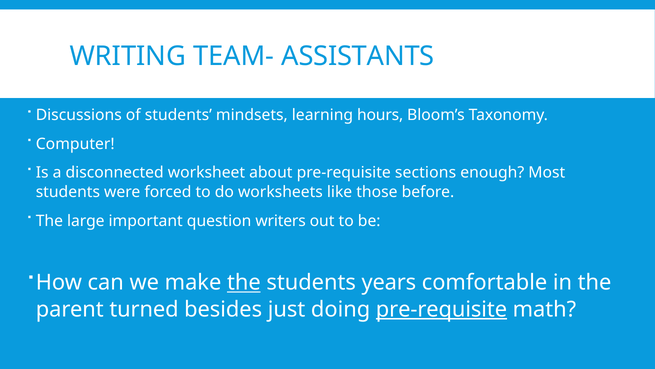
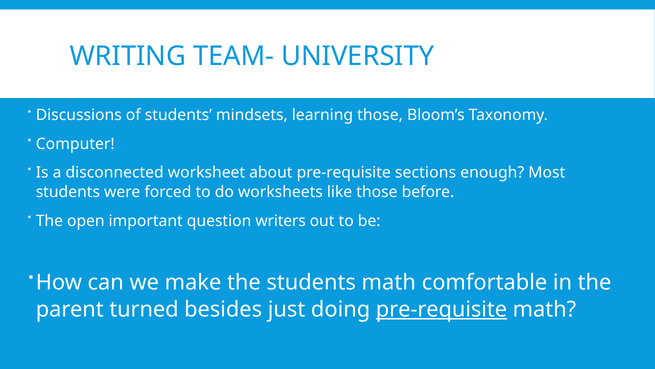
ASSISTANTS: ASSISTANTS -> UNIVERSITY (358, 56)
learning hours: hours -> those (380, 115)
large: large -> open (86, 221)
the underline: present -> none (244, 282)
students years: years -> math (389, 282)
